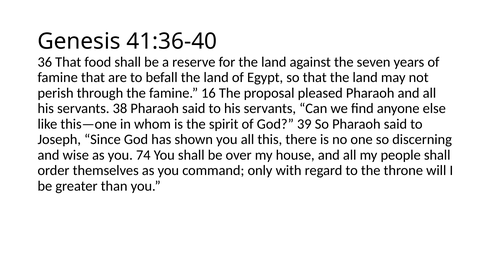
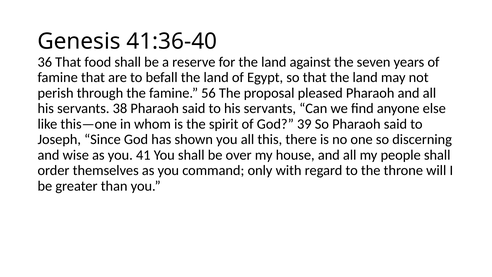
16: 16 -> 56 (208, 93)
74: 74 -> 41 (143, 155)
